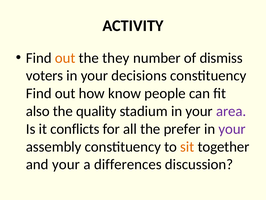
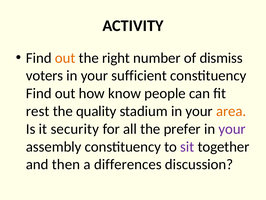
they: they -> right (116, 58)
decisions: decisions -> sufficient (139, 75)
also: also -> rest (38, 111)
area colour: purple -> orange (231, 111)
conflicts: conflicts -> security (75, 129)
sit colour: orange -> purple (187, 146)
and your: your -> then (66, 164)
